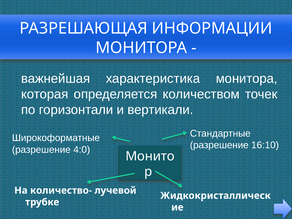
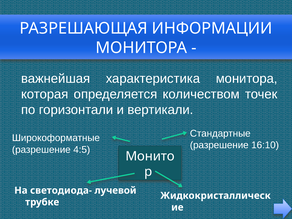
4:0: 4:0 -> 4:5 (82, 150)
количество-: количество- -> светодиода- (61, 190)
